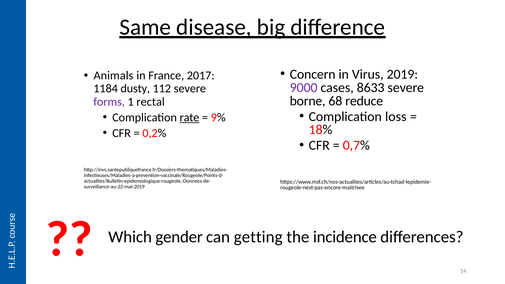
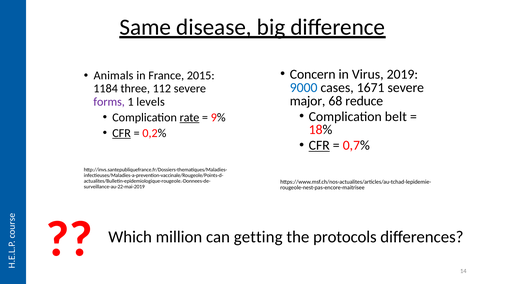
2017: 2017 -> 2015 (201, 76)
9000 colour: purple -> blue (304, 88)
8633: 8633 -> 1671 (371, 88)
dusty: dusty -> three (135, 89)
borne: borne -> major (308, 101)
rectal: rectal -> levels (151, 102)
loss: loss -> belt (396, 117)
CFR underline: none -> present (122, 133)
CFR underline: none -> present (319, 145)
gender: gender -> million (179, 237)
incidence: incidence -> protocols (345, 237)
